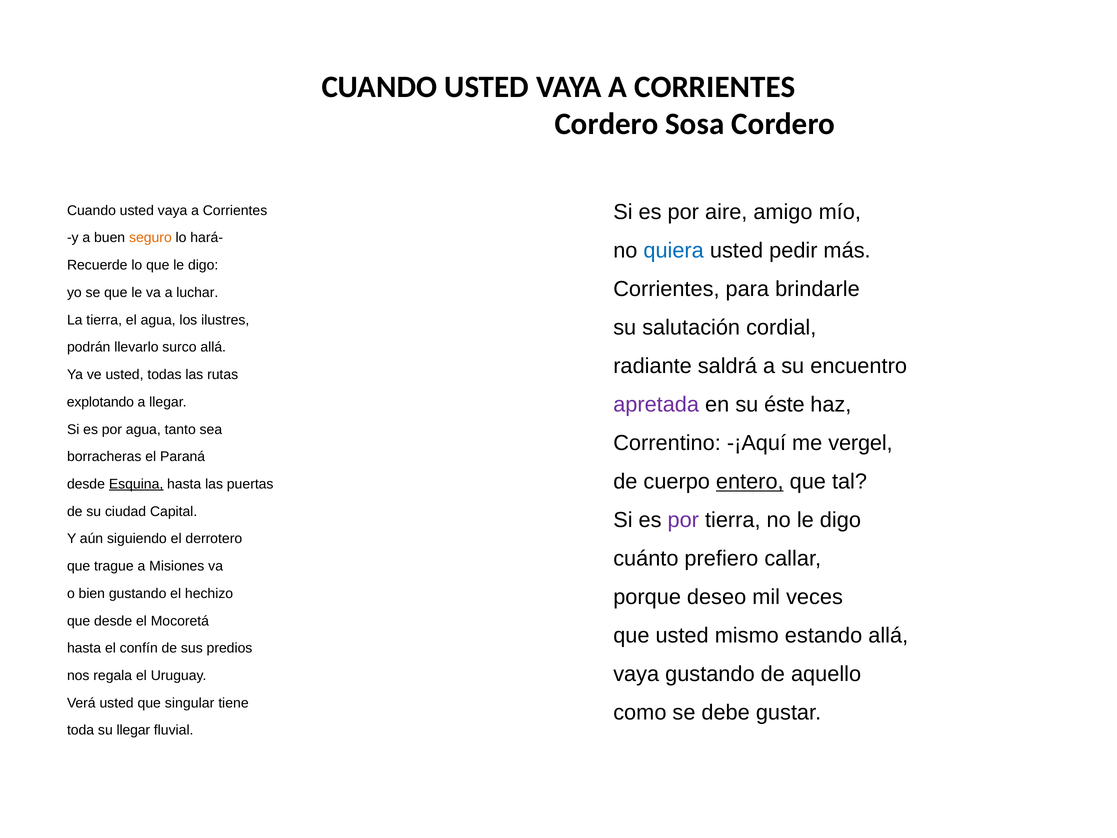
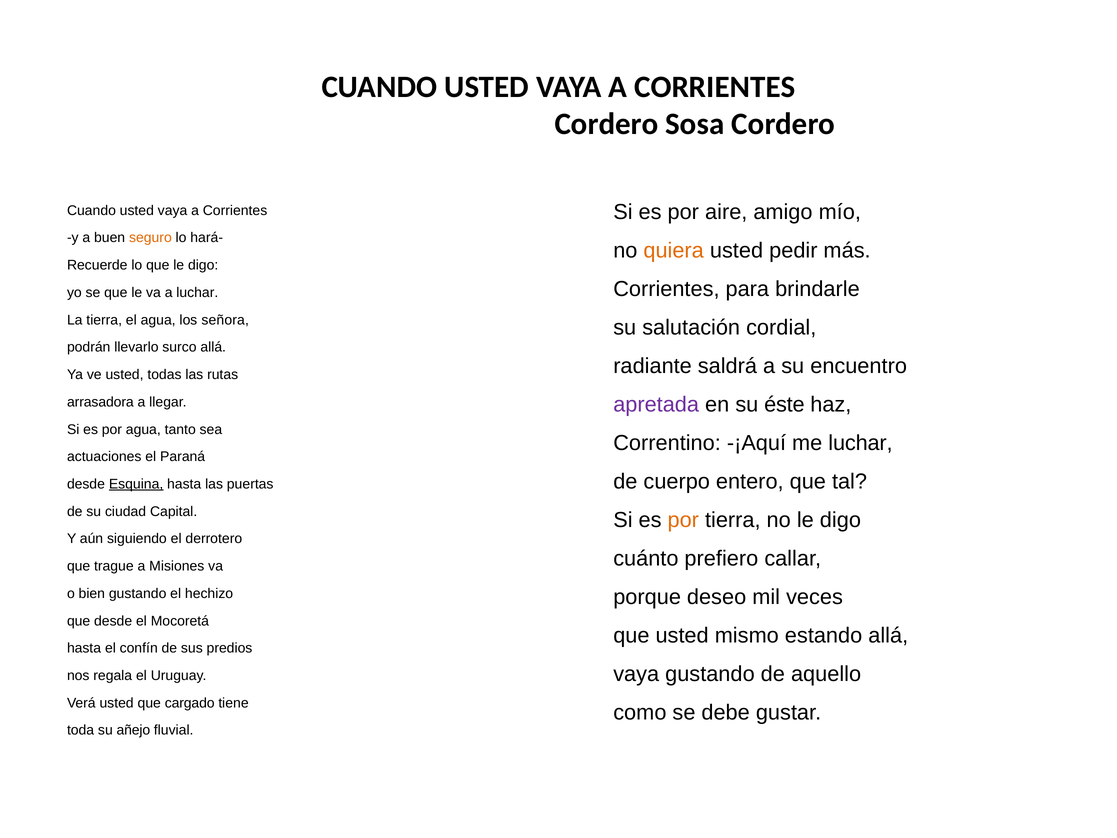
quiera colour: blue -> orange (674, 251)
ilustres: ilustres -> señora (225, 320)
explotando: explotando -> arrasadora (100, 402)
me vergel: vergel -> luchar (860, 443)
borracheras: borracheras -> actuaciones (104, 457)
entero underline: present -> none (750, 481)
por colour: purple -> orange (683, 520)
singular: singular -> cargado (190, 703)
su llegar: llegar -> añejo (133, 730)
